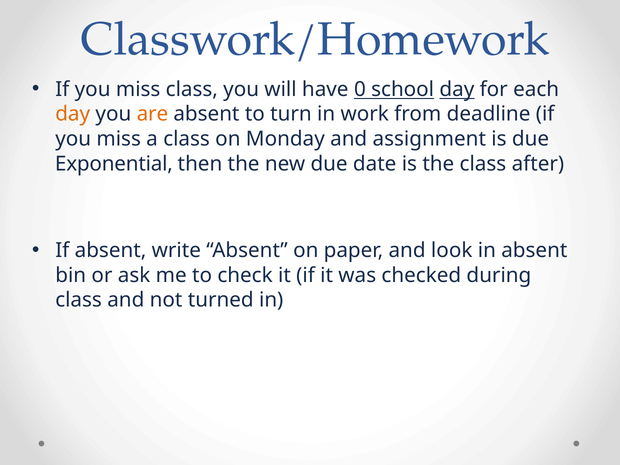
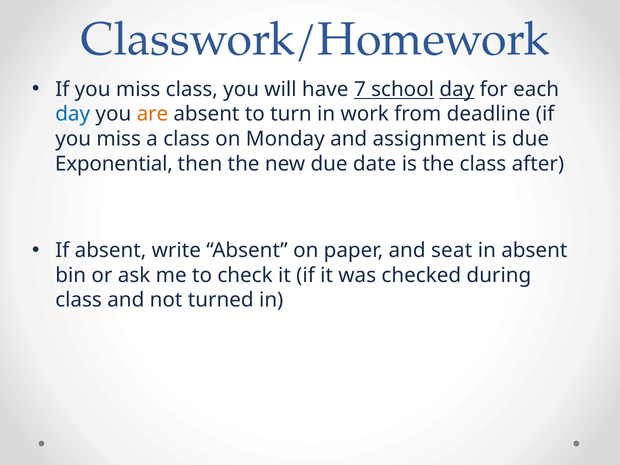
0: 0 -> 7 (360, 89)
day colour: orange -> blue (73, 114)
look: look -> seat (452, 250)
